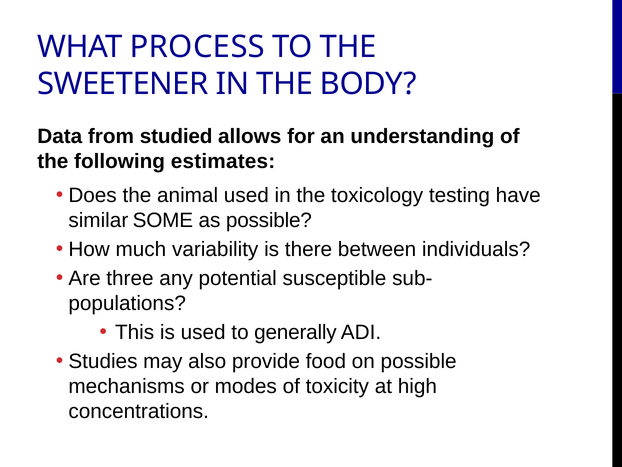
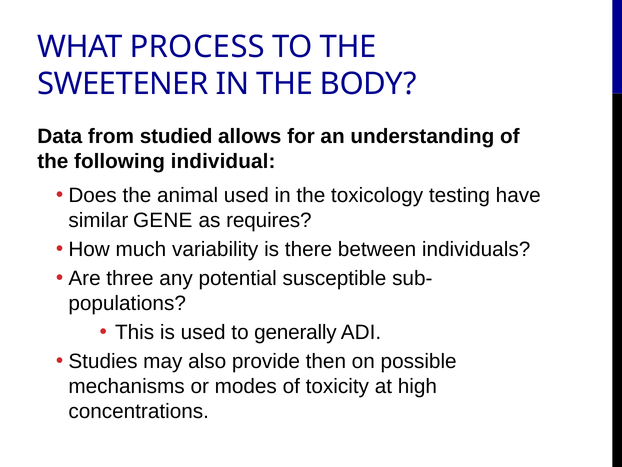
estimates: estimates -> individual (223, 161)
SOME: SOME -> GENE (163, 220)
as possible: possible -> requires (269, 220)
food: food -> then (326, 361)
